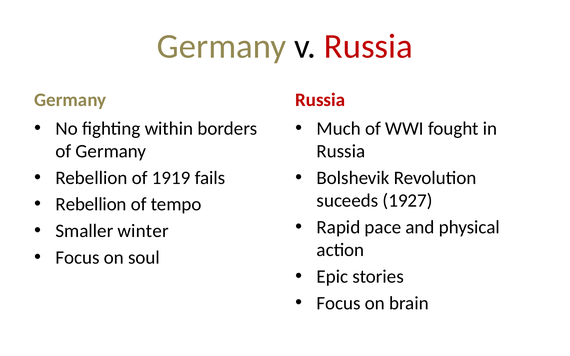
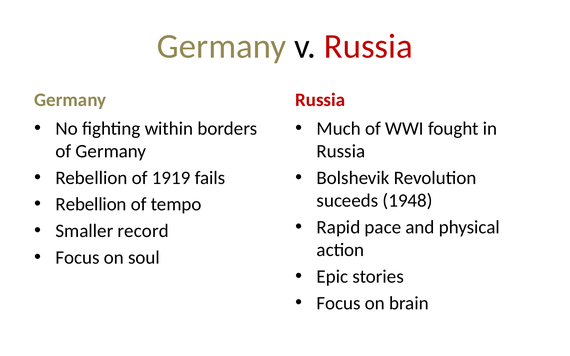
1927: 1927 -> 1948 (408, 201)
winter: winter -> record (143, 231)
